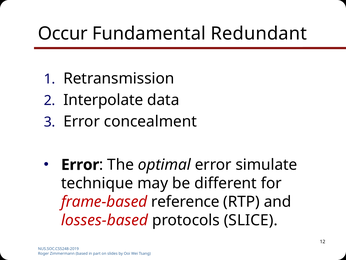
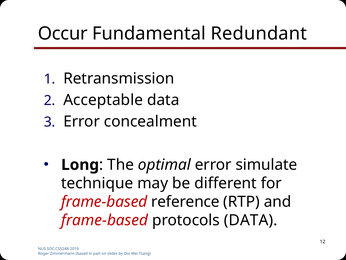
Interpolate: Interpolate -> Acceptable (103, 100)
Error: Error -> Long (80, 164)
losses-based: losses-based -> frame-based (105, 220)
protocols SLICE: SLICE -> DATA (251, 220)
